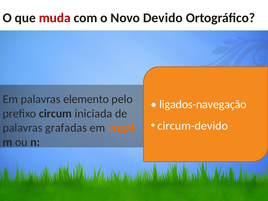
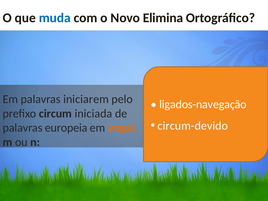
muda colour: red -> blue (55, 18)
Devido: Devido -> Elimina (163, 18)
elemento: elemento -> iniciarem (86, 99)
grafadas: grafadas -> europeia (66, 128)
